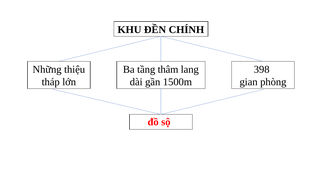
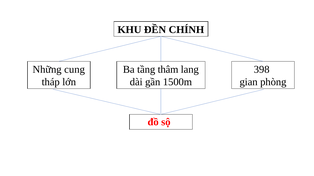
thiệu: thiệu -> cung (75, 70)
